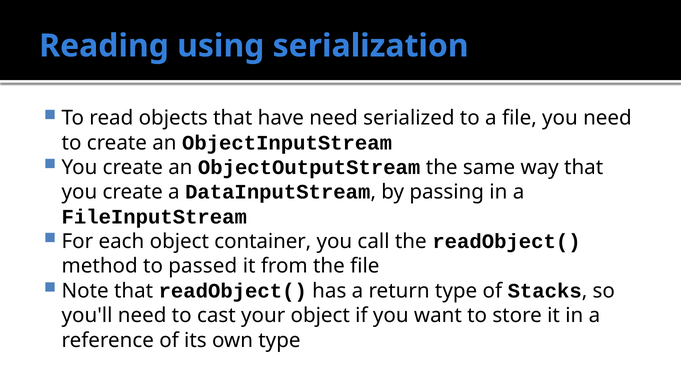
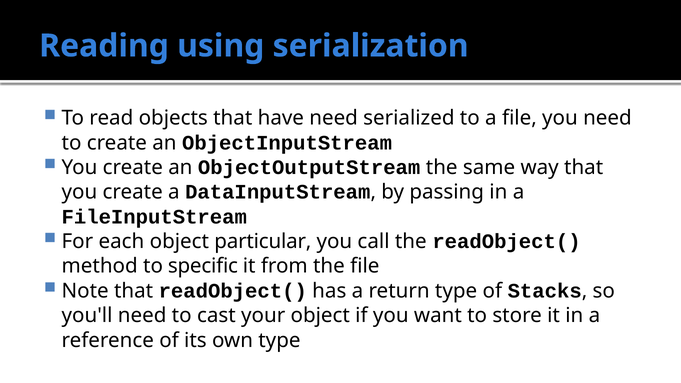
container: container -> particular (263, 242)
passed: passed -> specific (203, 266)
